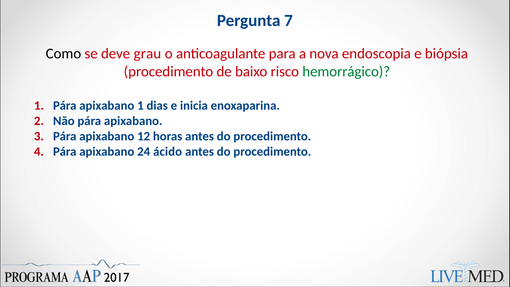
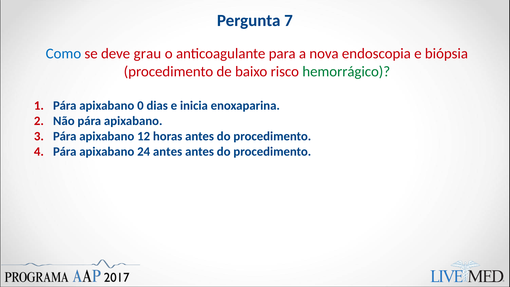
Como colour: black -> blue (63, 54)
apixabano 1: 1 -> 0 (140, 106)
24 ácido: ácido -> antes (168, 152)
